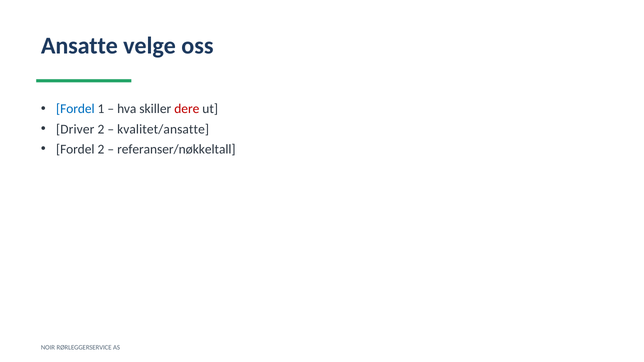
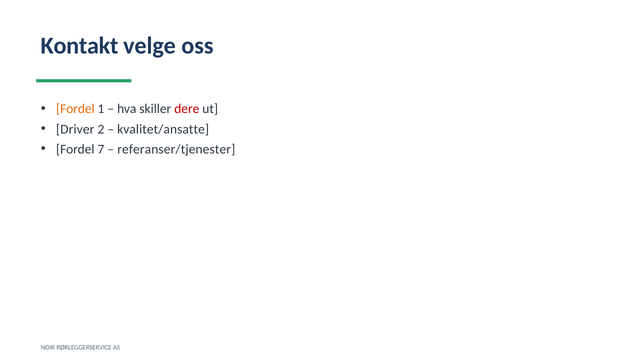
Ansatte: Ansatte -> Kontakt (79, 46)
Fordel colour: blue -> orange (75, 109)
Fordel 2: 2 -> 7 (101, 149)
referanser/nøkkeltall: referanser/nøkkeltall -> referanser/tjenester (176, 149)
